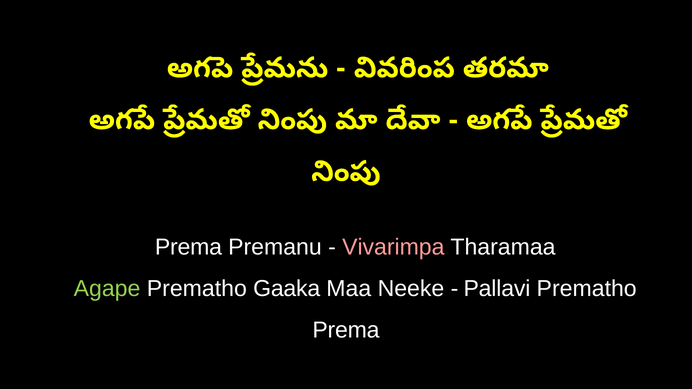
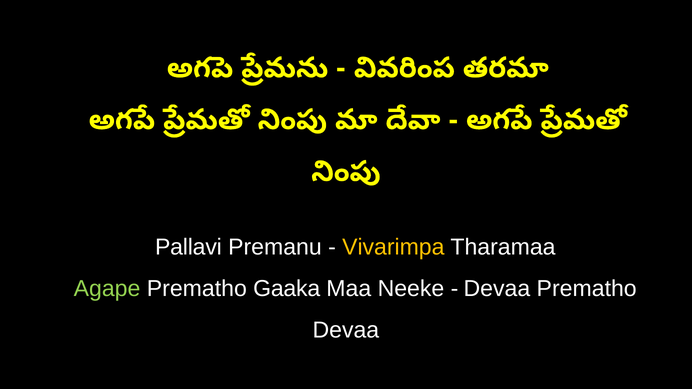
Prema: Prema -> Pallavi (188, 247)
Vivarimpa colour: pink -> yellow (393, 247)
Pallavi: Pallavi -> Devaa (497, 289)
Prema: Prema -> Devaa (346, 330)
